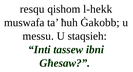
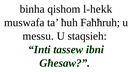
resqu: resqu -> binha (32, 9)
Ġakobb: Ġakobb -> Faħħruh (100, 22)
